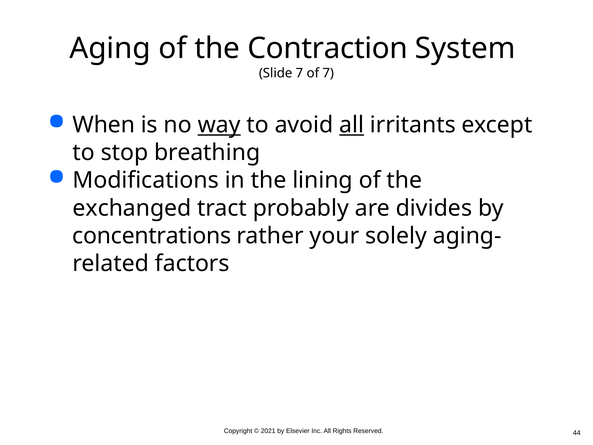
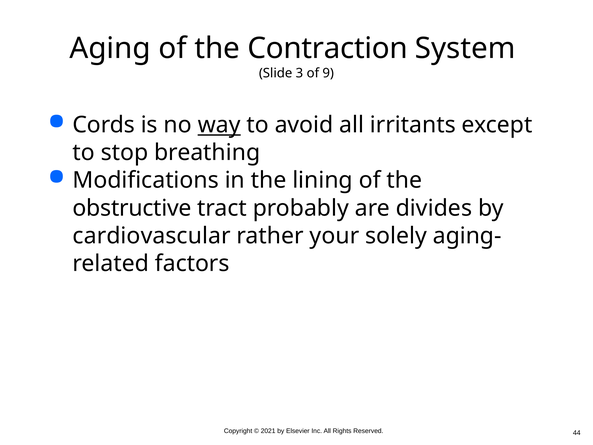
Slide 7: 7 -> 3 (299, 73)
of 7: 7 -> 9 (328, 73)
When: When -> Cords (104, 125)
all underline: present -> none (352, 125)
exchanged: exchanged -> obstructive (132, 208)
concentrations: concentrations -> cardiovascular (152, 236)
